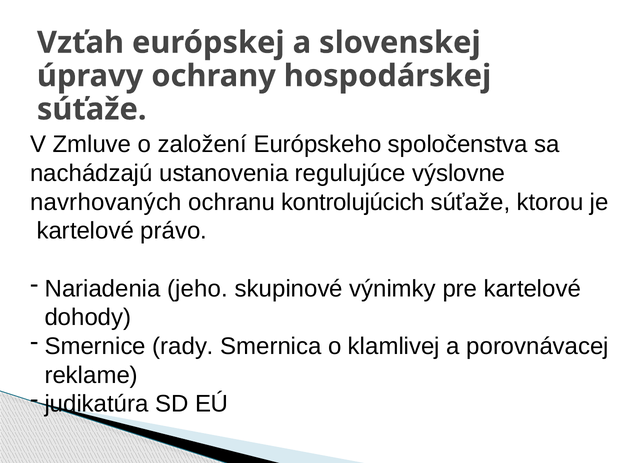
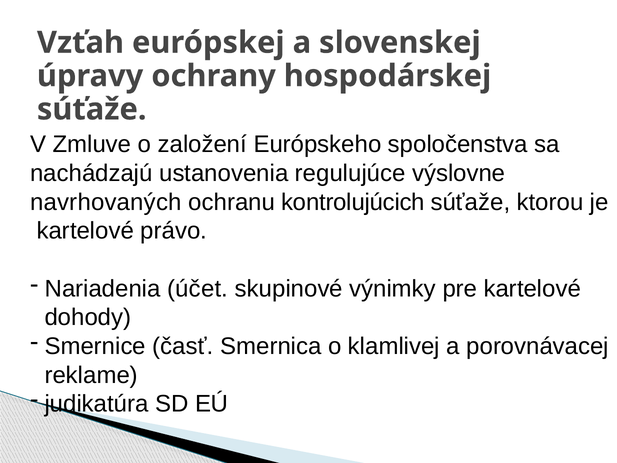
jeho: jeho -> účet (198, 288)
rady: rady -> časť (183, 346)
